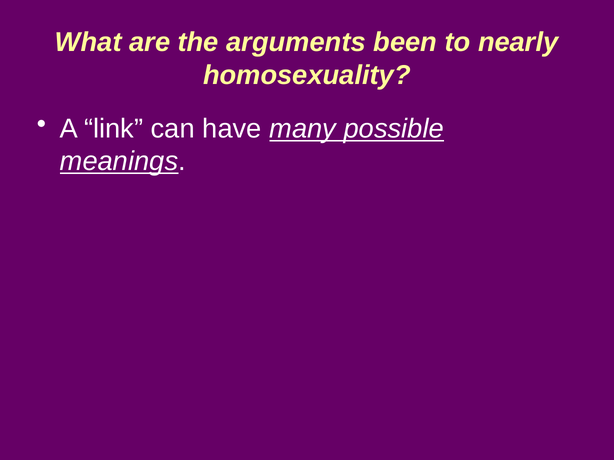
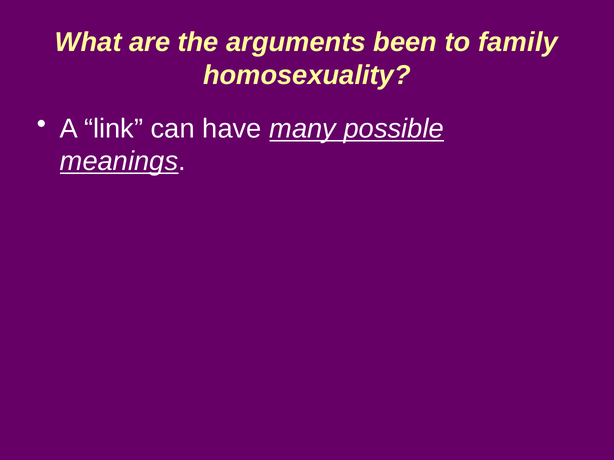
nearly: nearly -> family (518, 42)
